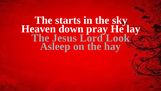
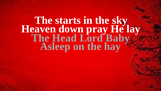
Jesus: Jesus -> Head (64, 38)
Look: Look -> Baby (118, 38)
